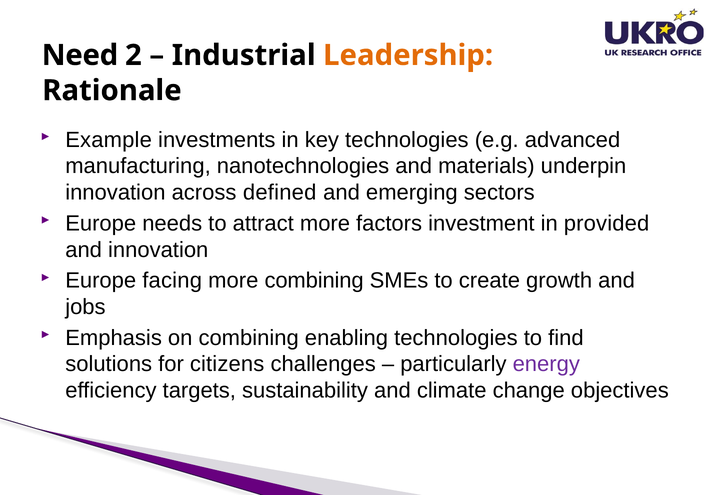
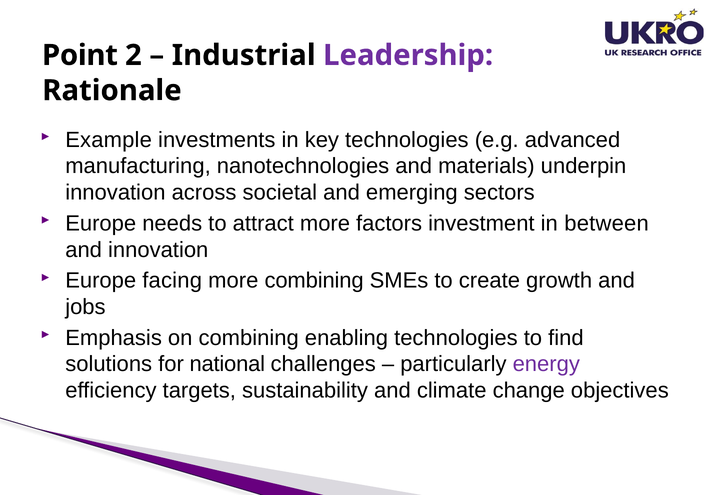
Need: Need -> Point (80, 55)
Leadership colour: orange -> purple (408, 55)
defined: defined -> societal (280, 193)
provided: provided -> between (607, 223)
citizens: citizens -> national (227, 364)
